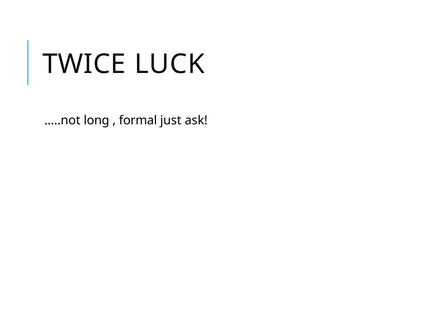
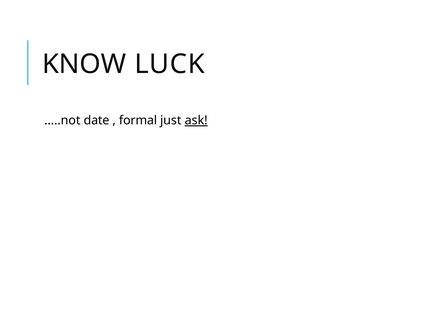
TWICE: TWICE -> KNOW (84, 64)
long: long -> date (97, 121)
ask underline: none -> present (196, 121)
